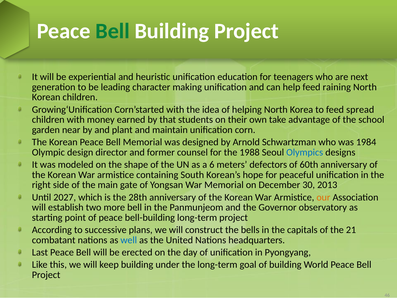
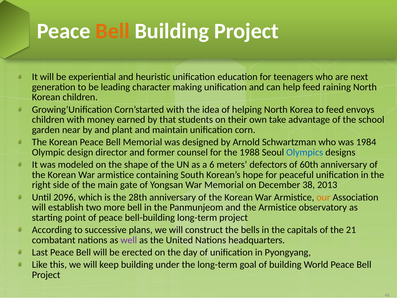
Bell colour: green -> orange (113, 31)
spread: spread -> envoys (360, 109)
30: 30 -> 38 (309, 185)
2027: 2027 -> 2096 (65, 197)
the Governor: Governor -> Armistice (278, 207)
well colour: blue -> purple (129, 240)
